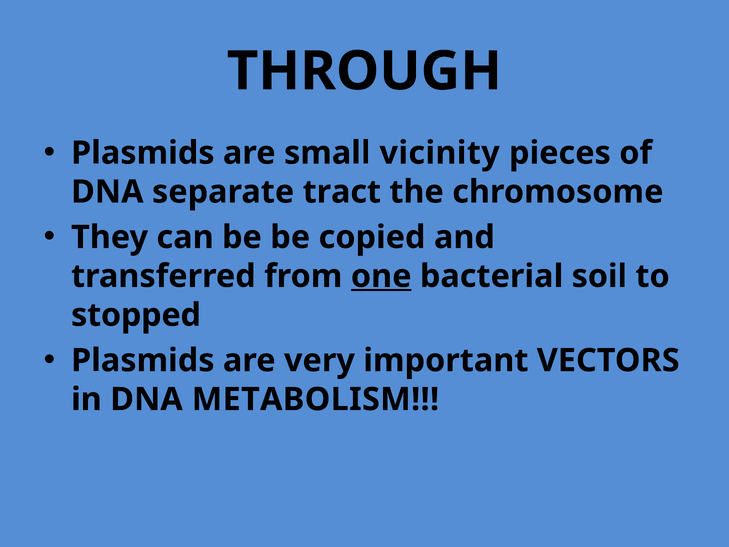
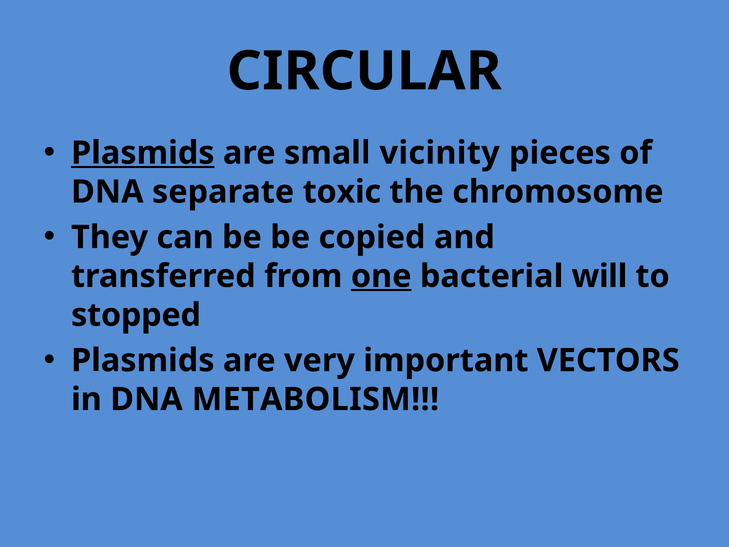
THROUGH: THROUGH -> CIRCULAR (364, 71)
Plasmids underline: none -> present (143, 153)
tract: tract -> toxic (342, 192)
soil: soil -> will (599, 276)
